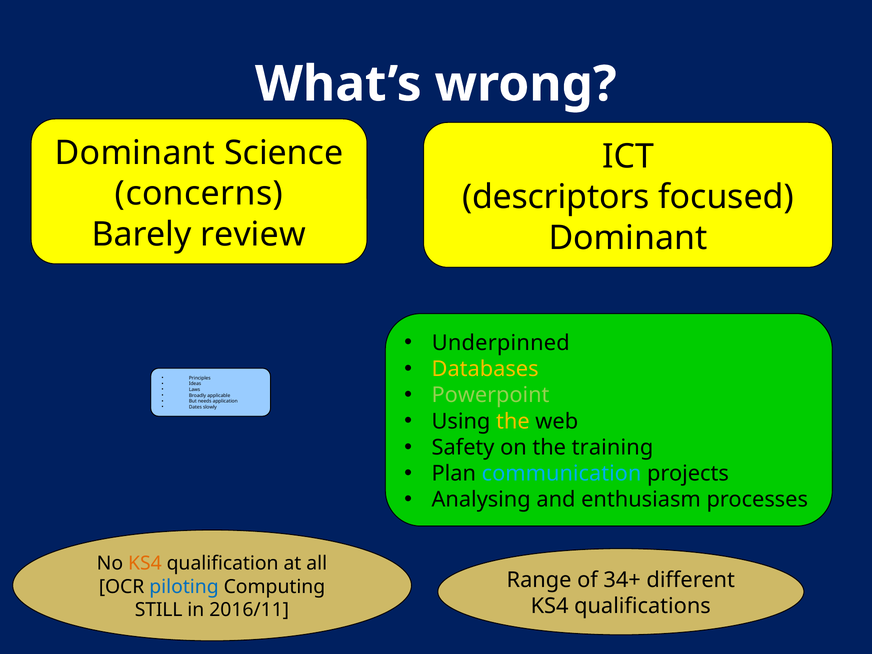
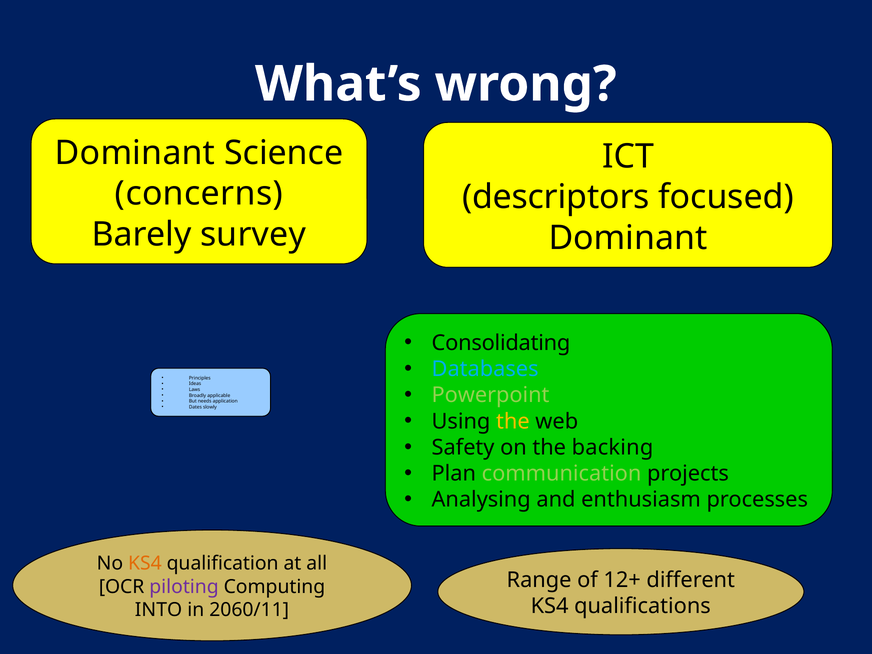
review: review -> survey (253, 234)
Underpinned: Underpinned -> Consolidating (501, 343)
Databases colour: yellow -> light blue (485, 369)
training: training -> backing (613, 447)
communication colour: light blue -> light green (562, 474)
34+: 34+ -> 12+ (622, 580)
piloting colour: blue -> purple (184, 587)
STILL: STILL -> INTO (159, 610)
2016/11: 2016/11 -> 2060/11 (249, 610)
